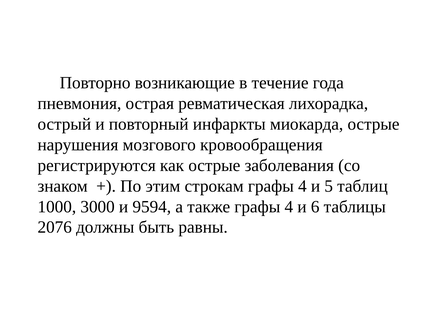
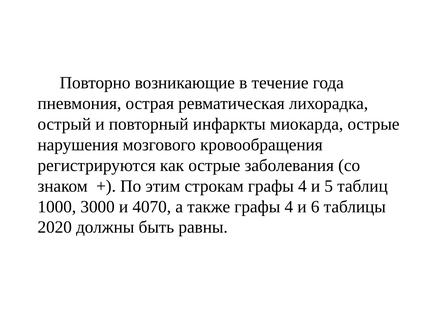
9594: 9594 -> 4070 (152, 206)
2076: 2076 -> 2020 (55, 227)
